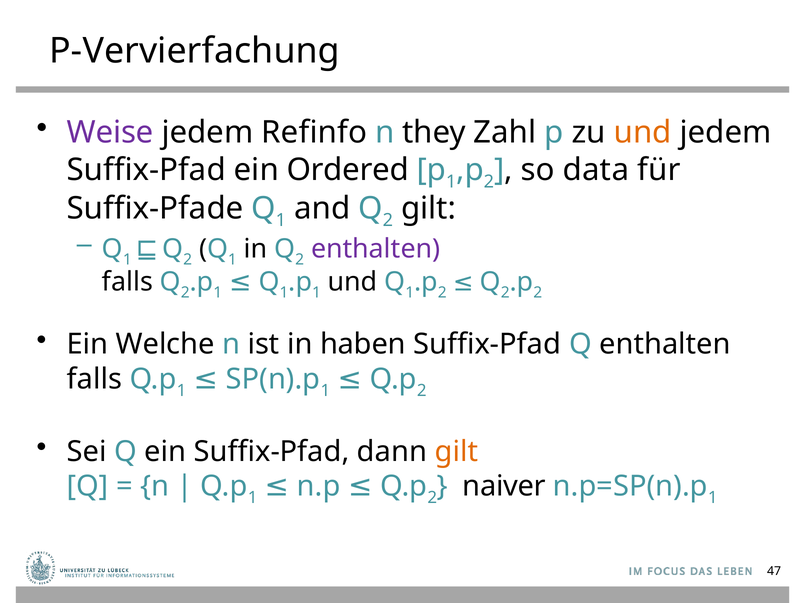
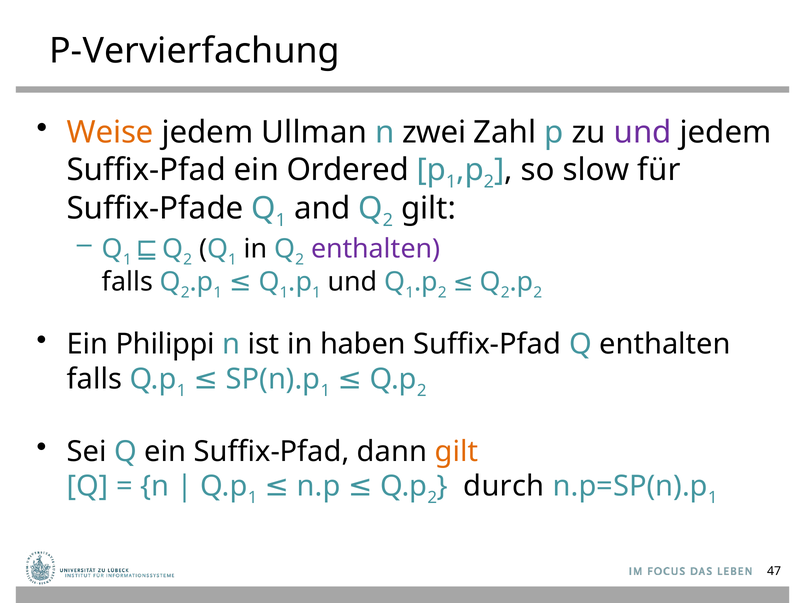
Weise colour: purple -> orange (110, 132)
Refinfo: Refinfo -> Ullman (314, 132)
they: they -> zwei (434, 132)
und colour: orange -> purple (643, 132)
data: data -> slow (596, 170)
Welche: Welche -> Philippi (165, 345)
naiver: naiver -> durch (504, 487)
